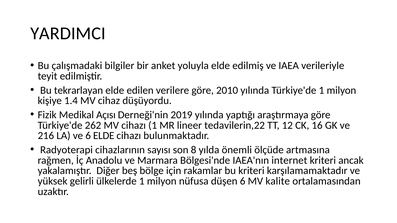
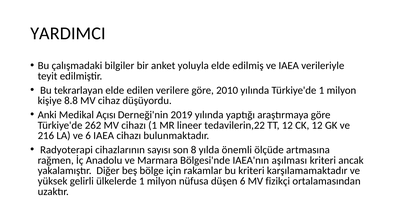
1.4: 1.4 -> 8.8 (71, 101)
Fizik: Fizik -> Anki (47, 115)
CK 16: 16 -> 12 (317, 125)
6 ELDE: ELDE -> IAEA (104, 136)
internet: internet -> aşılması (289, 160)
kalite: kalite -> fizikçi (278, 181)
